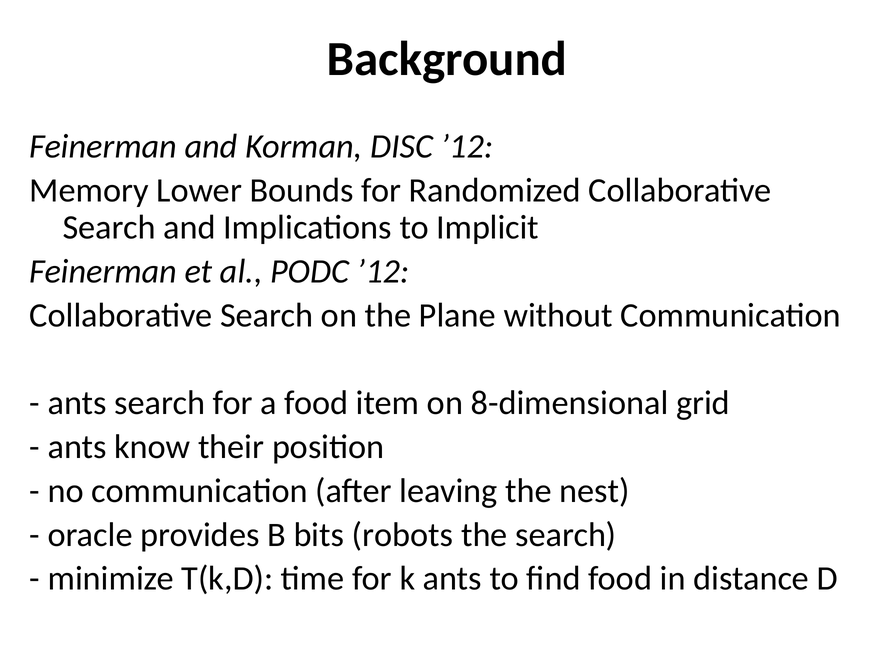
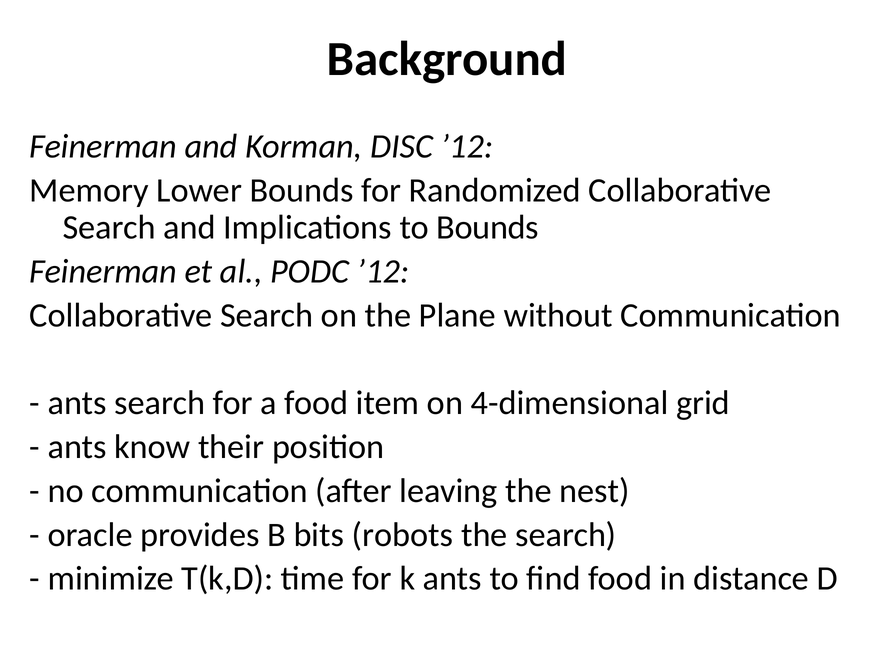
to Implicit: Implicit -> Bounds (488, 228)
8-dimensional: 8-dimensional -> 4-dimensional (570, 403)
